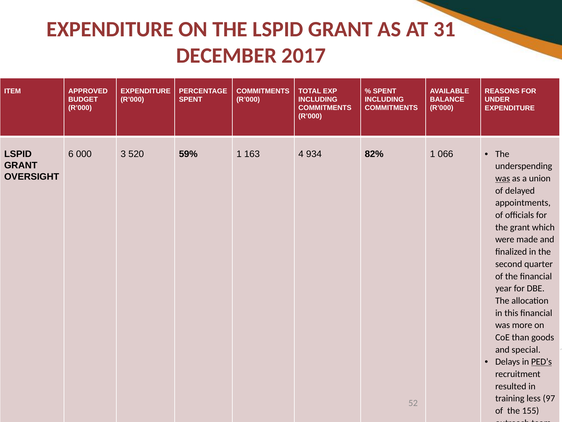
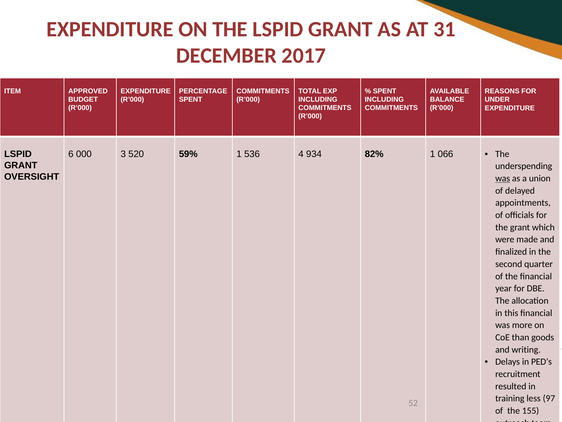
163: 163 -> 536 (252, 154)
special: special -> writing (526, 349)
PED’s underline: present -> none (542, 361)
